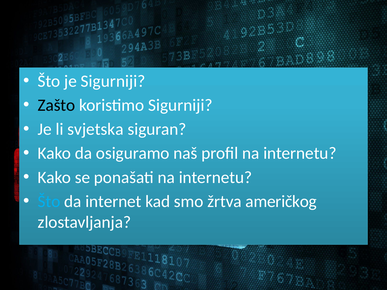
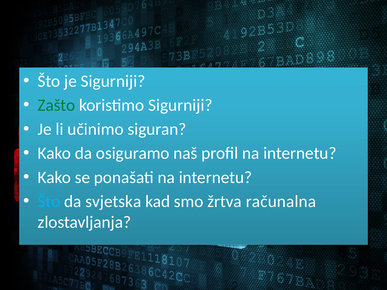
Zašto colour: black -> green (56, 105)
svjetska: svjetska -> učinimo (96, 129)
internet: internet -> svjetska (113, 202)
američkog: američkog -> računalna (281, 202)
